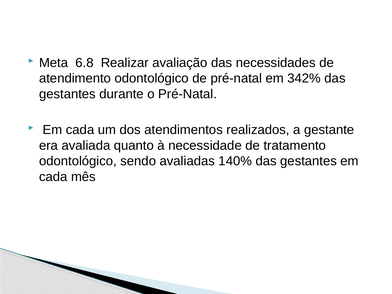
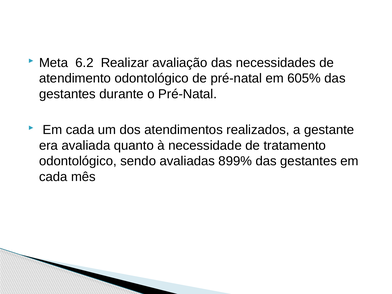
6.8: 6.8 -> 6.2 (84, 63)
342%: 342% -> 605% (304, 78)
140%: 140% -> 899% (235, 161)
